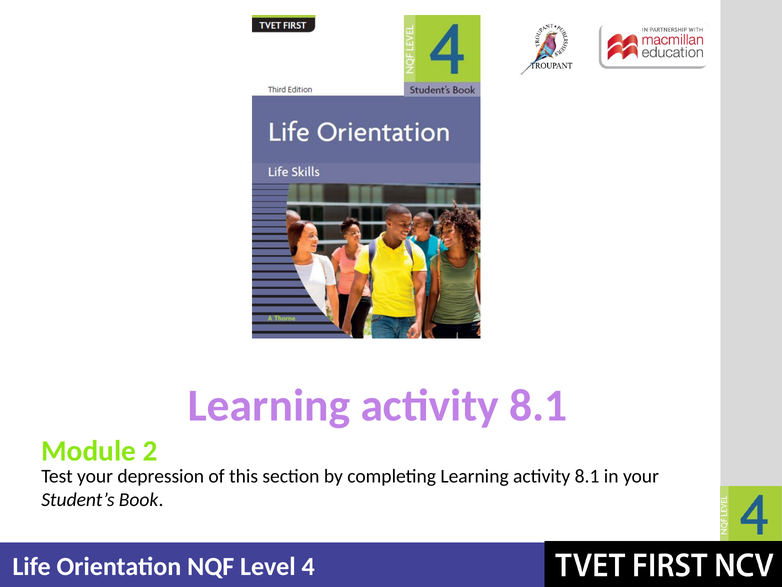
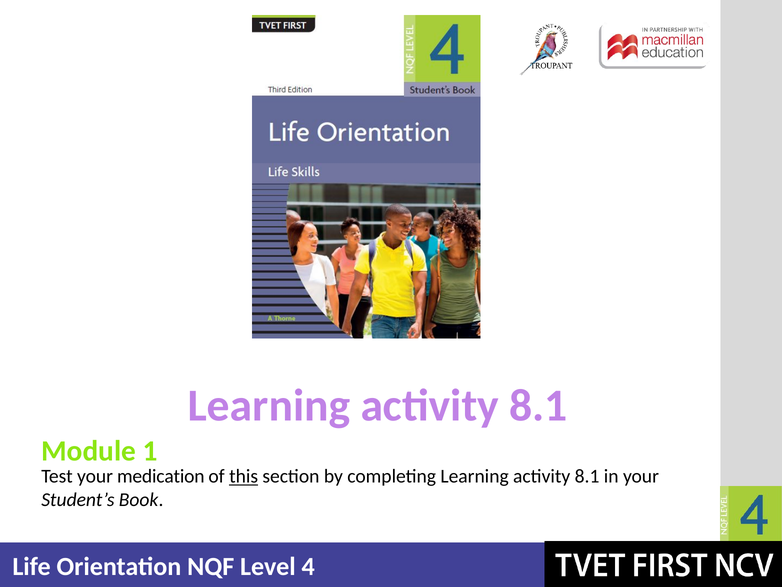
2: 2 -> 1 (150, 451)
depression: depression -> medication (161, 476)
this underline: none -> present (244, 476)
